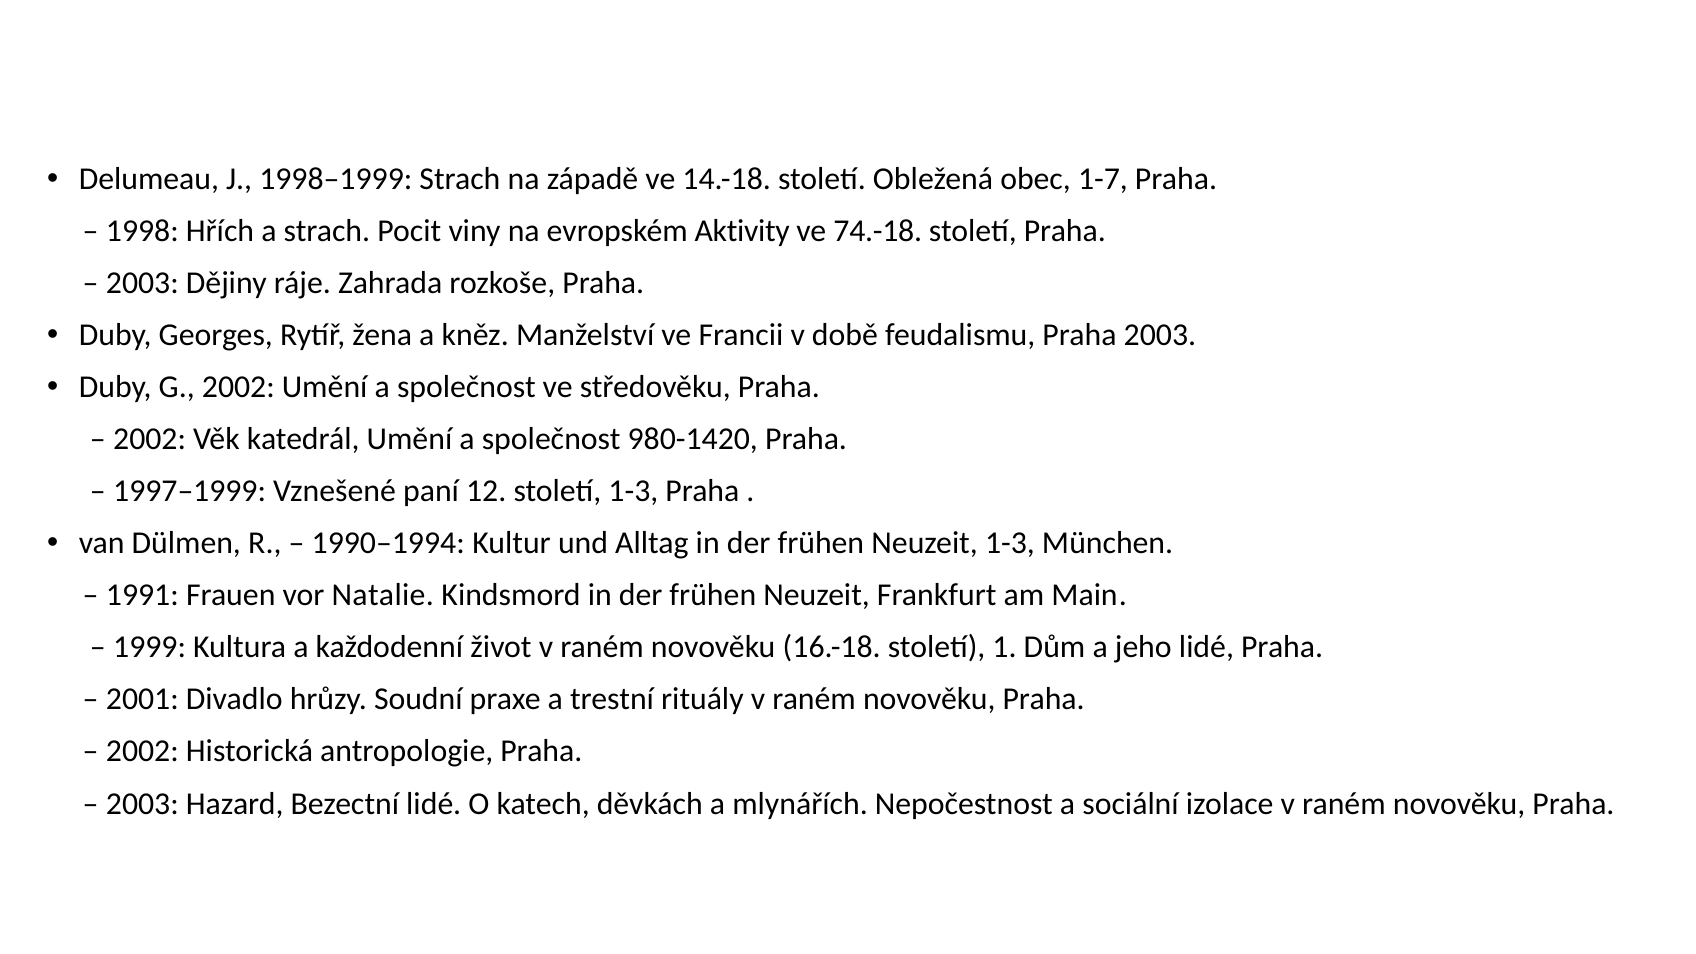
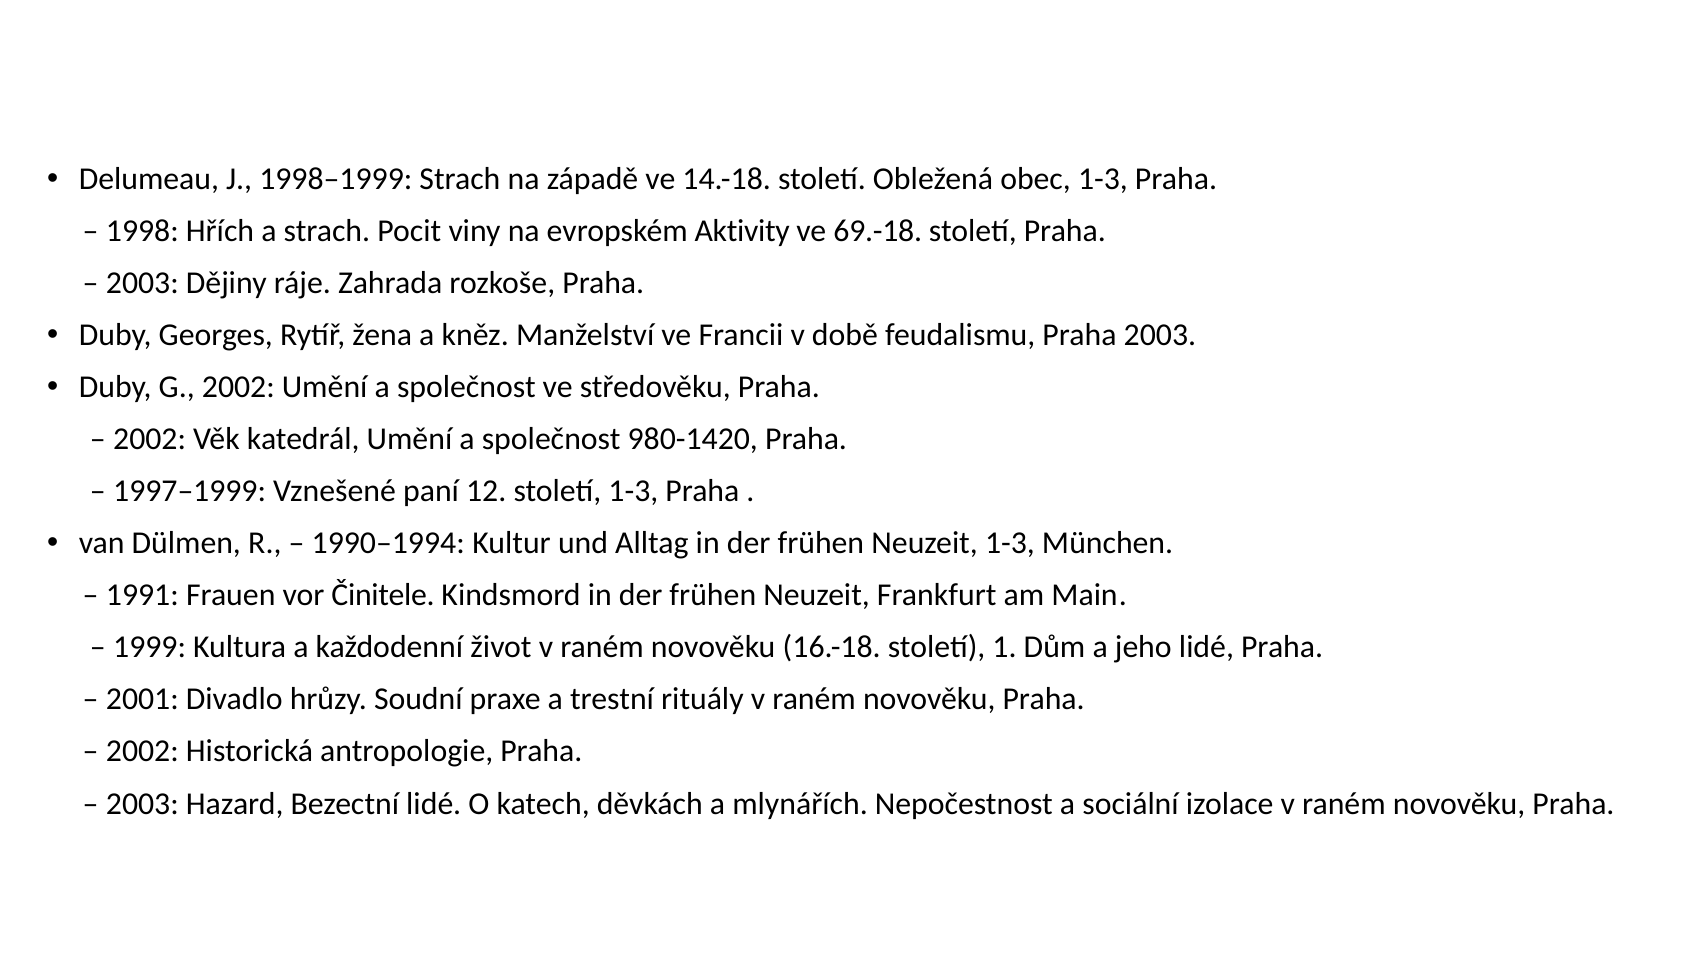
obec 1-7: 1-7 -> 1-3 (1103, 179)
74.-18: 74.-18 -> 69.-18 (878, 231)
Natalie: Natalie -> Činitele (383, 595)
